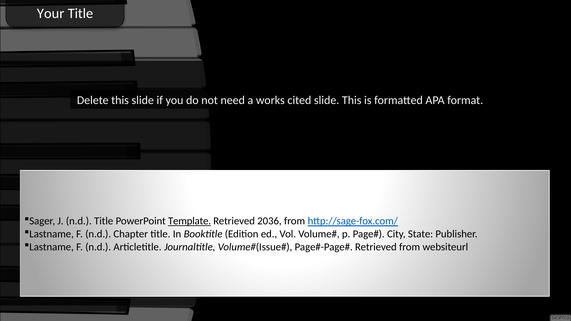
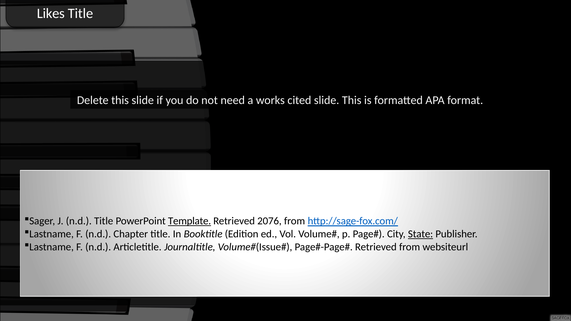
Your: Your -> Likes (51, 13)
2036: 2036 -> 2076 (269, 221)
State underline: none -> present (421, 234)
